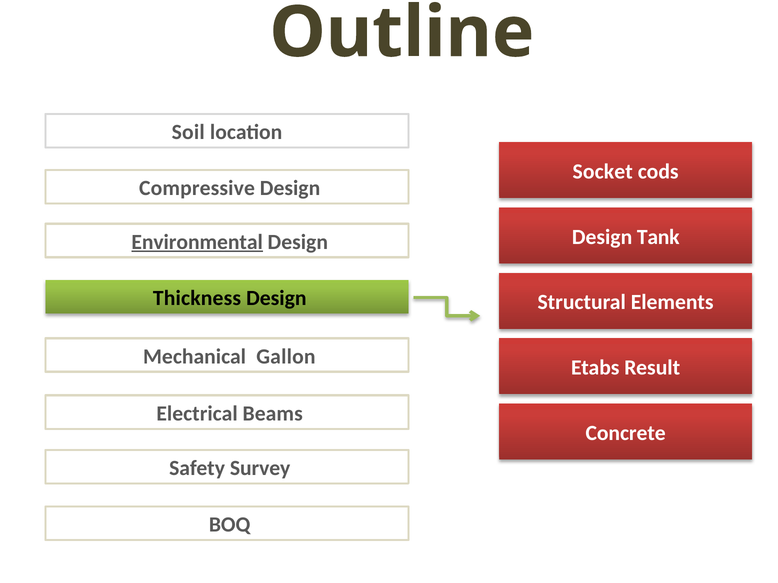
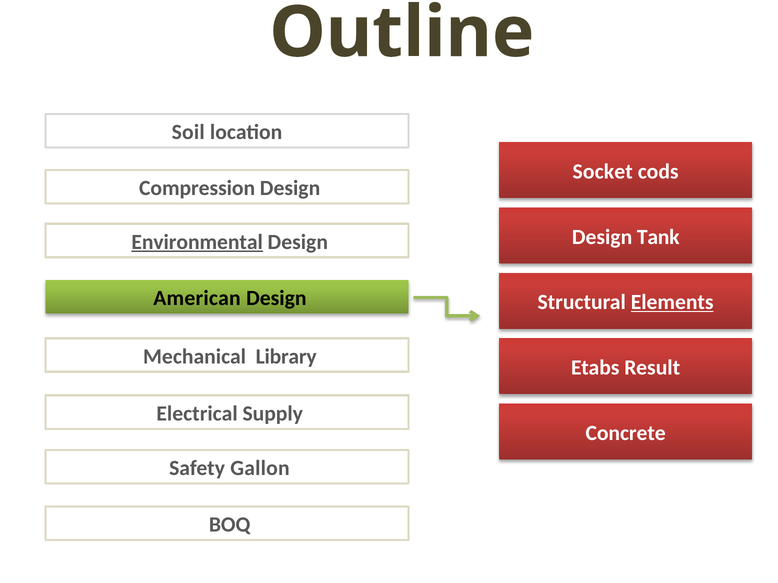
Compressive: Compressive -> Compression (197, 188)
Thickness: Thickness -> American (197, 298)
Elements underline: none -> present (672, 303)
Gallon: Gallon -> Library (286, 357)
Beams: Beams -> Supply (273, 414)
Survey: Survey -> Gallon (260, 469)
